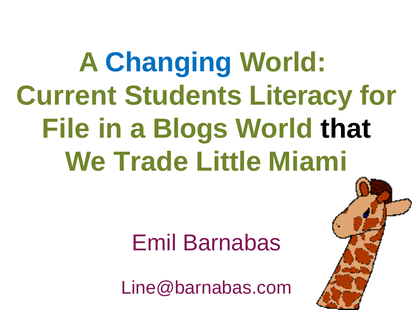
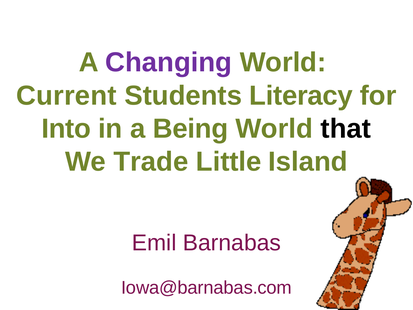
Changing colour: blue -> purple (169, 62)
File: File -> Into (66, 129)
Blogs: Blogs -> Being (191, 129)
Miami: Miami -> Island (308, 162)
Line@barnabas.com: Line@barnabas.com -> Iowa@barnabas.com (206, 288)
